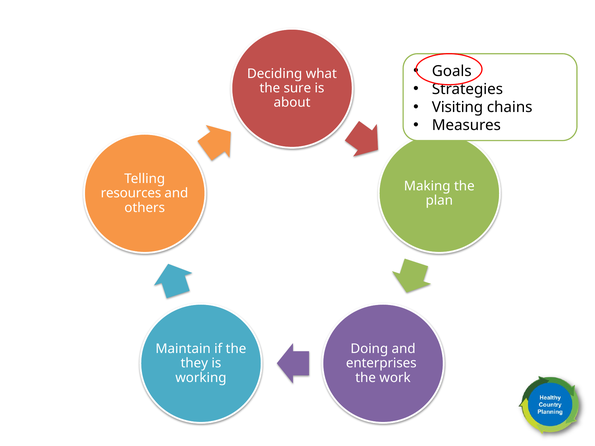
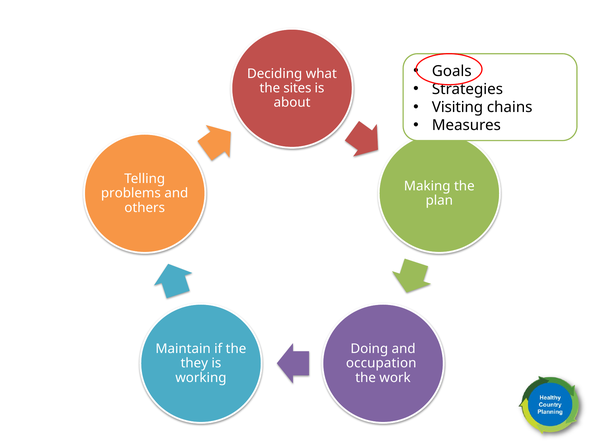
sure: sure -> sites (297, 88)
resources: resources -> problems (131, 193)
enterprises: enterprises -> occupation (381, 363)
